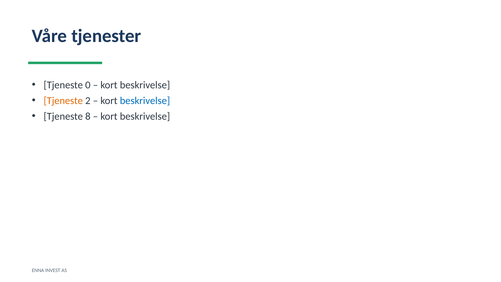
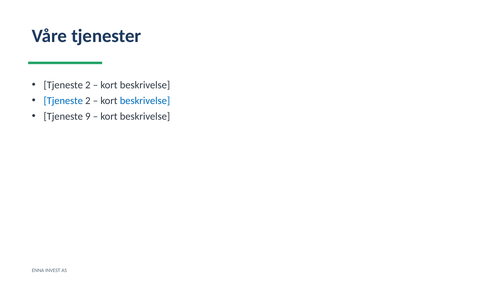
0: 0 -> 2 (88, 85)
Tjeneste colour: orange -> blue (63, 101)
8: 8 -> 9 (88, 116)
